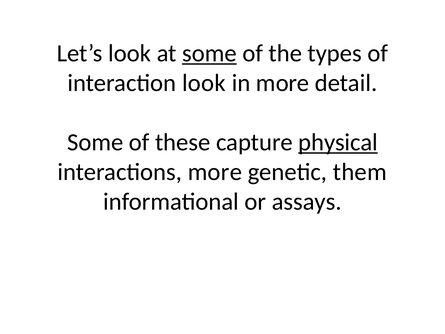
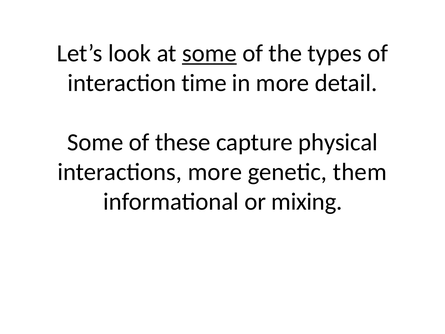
interaction look: look -> time (204, 83)
physical underline: present -> none (338, 142)
assays: assays -> mixing (307, 202)
